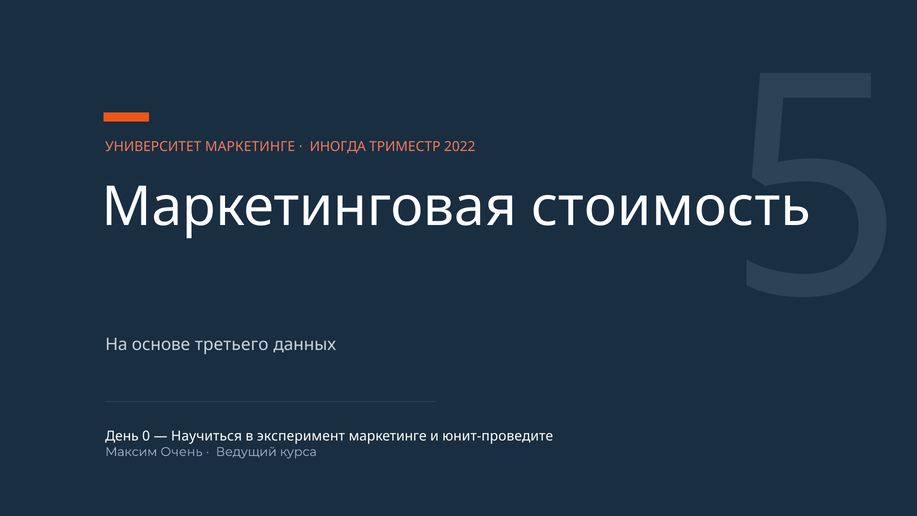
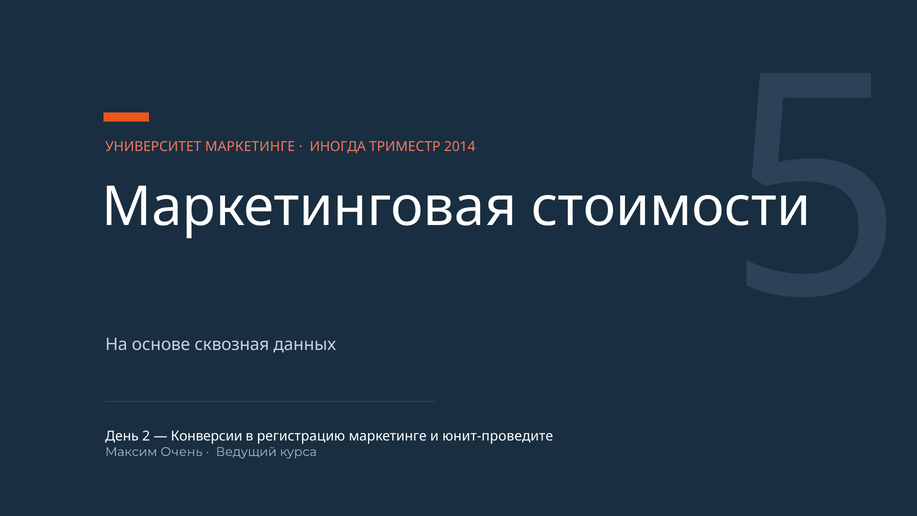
2022: 2022 -> 2014 (460, 147)
стоимость: стоимость -> стоимости (671, 207)
третьего: третьего -> сквозная (232, 344)
0: 0 -> 2 (146, 436)
Научиться: Научиться -> Конверсии (207, 436)
эксперимент: эксперимент -> регистрацию (301, 436)
